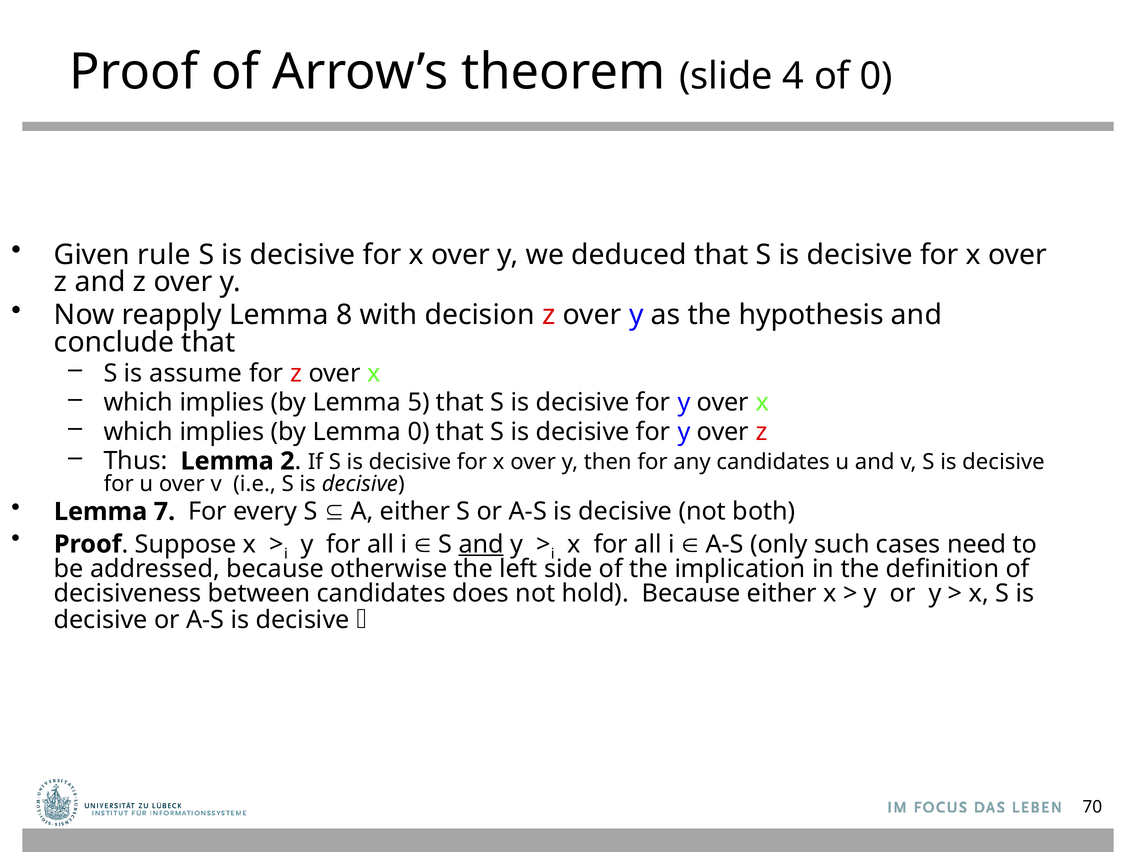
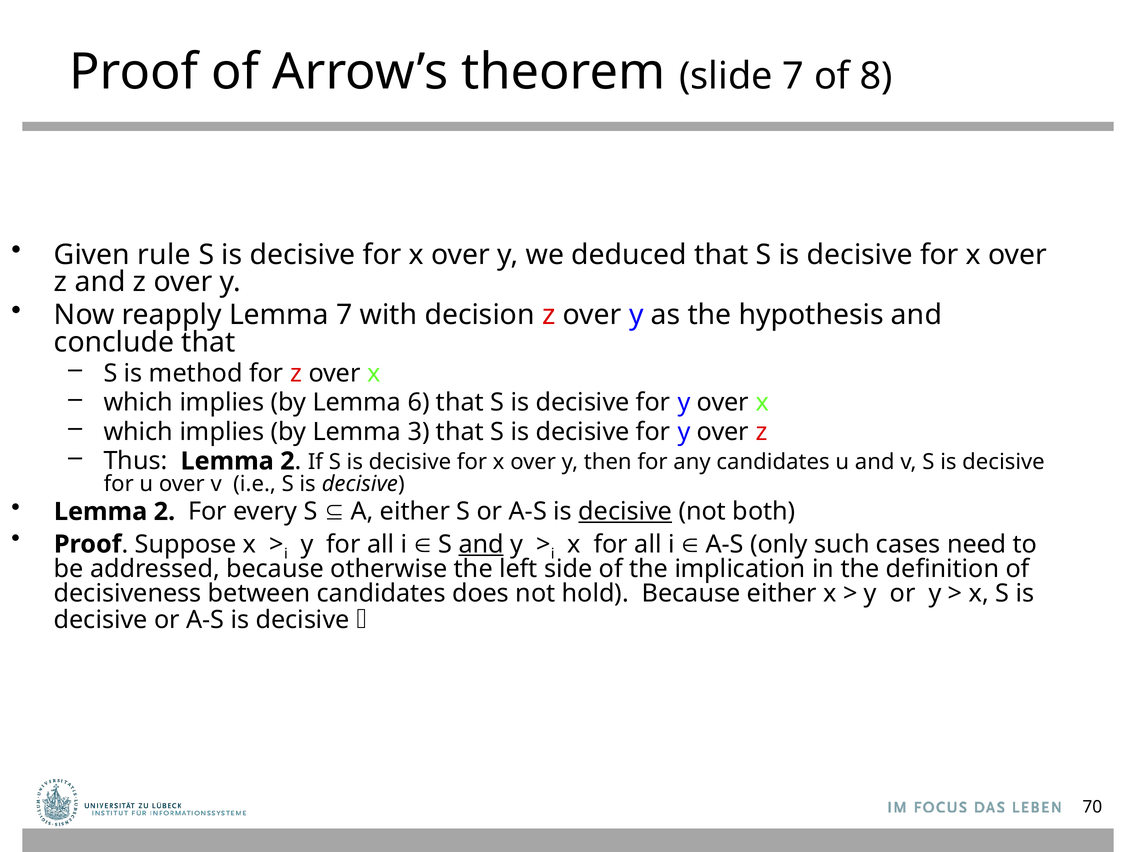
slide 4: 4 -> 7 (793, 76)
of 0: 0 -> 8 (876, 76)
Lemma 8: 8 -> 7 (344, 315)
assume: assume -> method (196, 373)
5: 5 -> 6 (419, 403)
Lemma 0: 0 -> 3 (419, 432)
7: 7 -> 2 (164, 512)
decisive underline: none -> present (625, 512)
